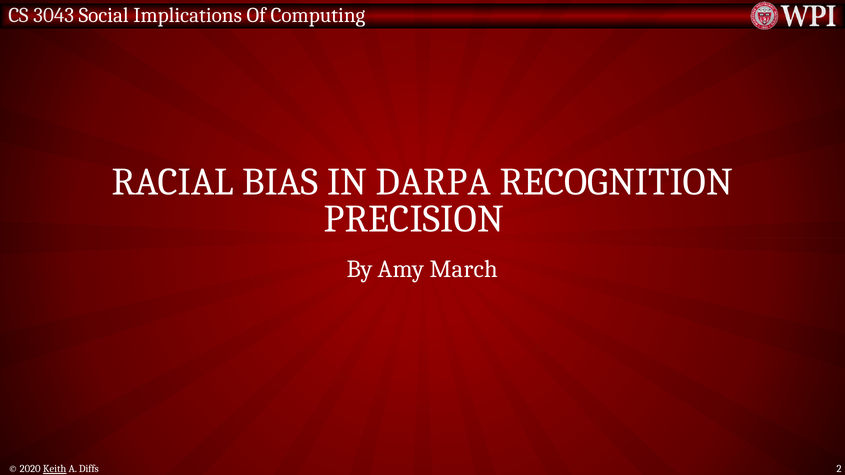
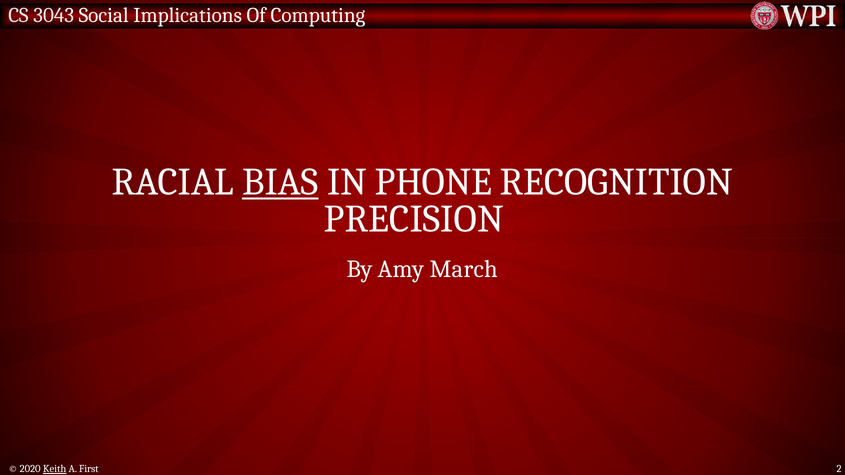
BIAS underline: none -> present (280, 182)
DARPA: DARPA -> PHONE (433, 182)
Diffs: Diffs -> First (89, 469)
